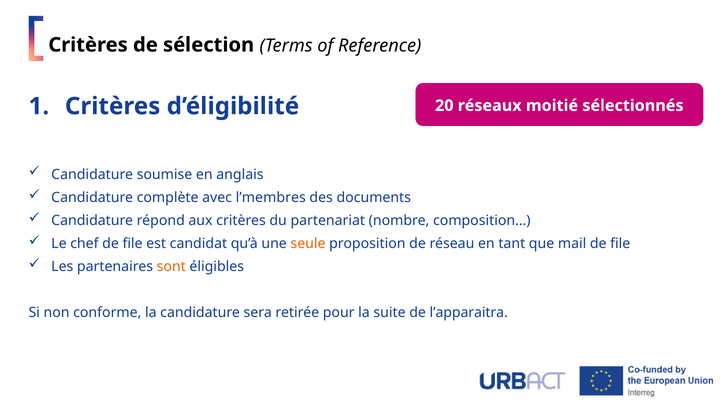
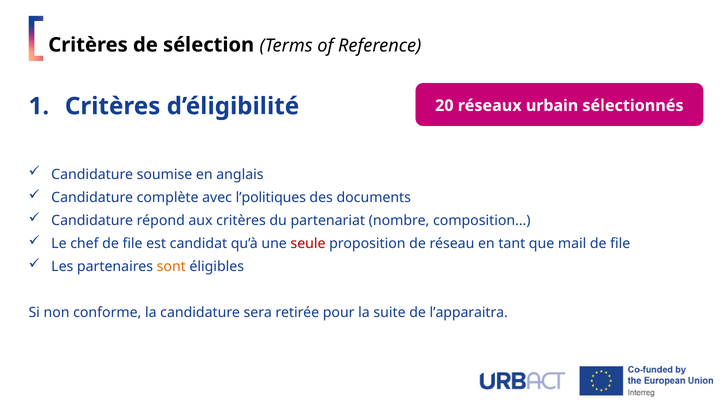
moitié: moitié -> urbain (552, 106)
l’membres: l’membres -> l’politiques (271, 198)
seule colour: orange -> red (308, 244)
